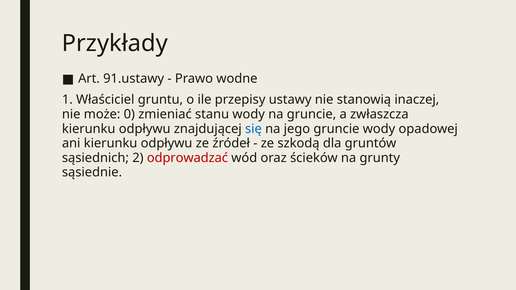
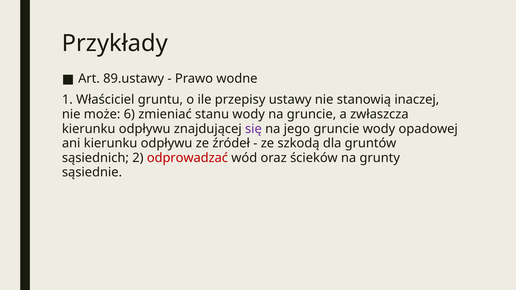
91.ustawy: 91.ustawy -> 89.ustawy (134, 79)
0: 0 -> 6 (129, 114)
się colour: blue -> purple (253, 129)
